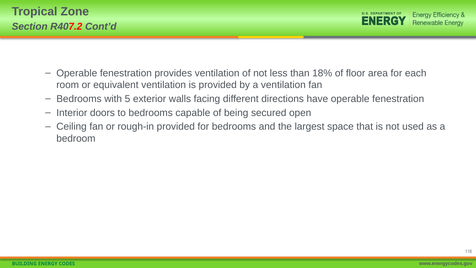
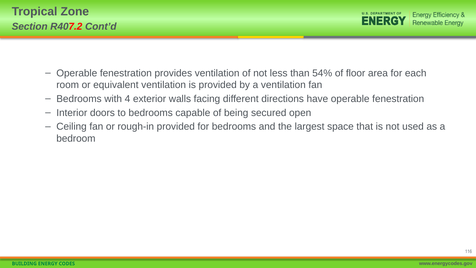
18%: 18% -> 54% (322, 73)
5: 5 -> 4 (128, 99)
